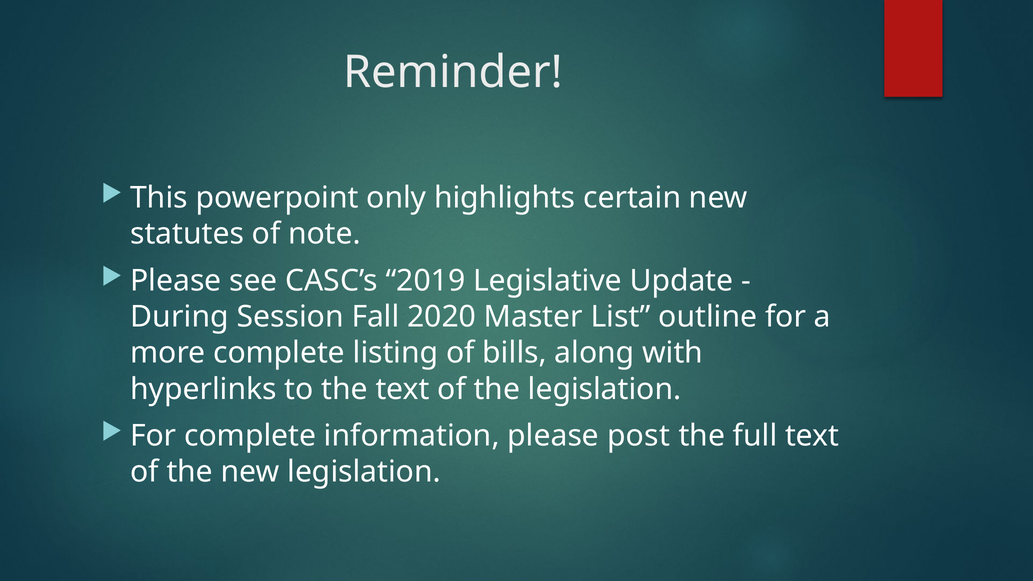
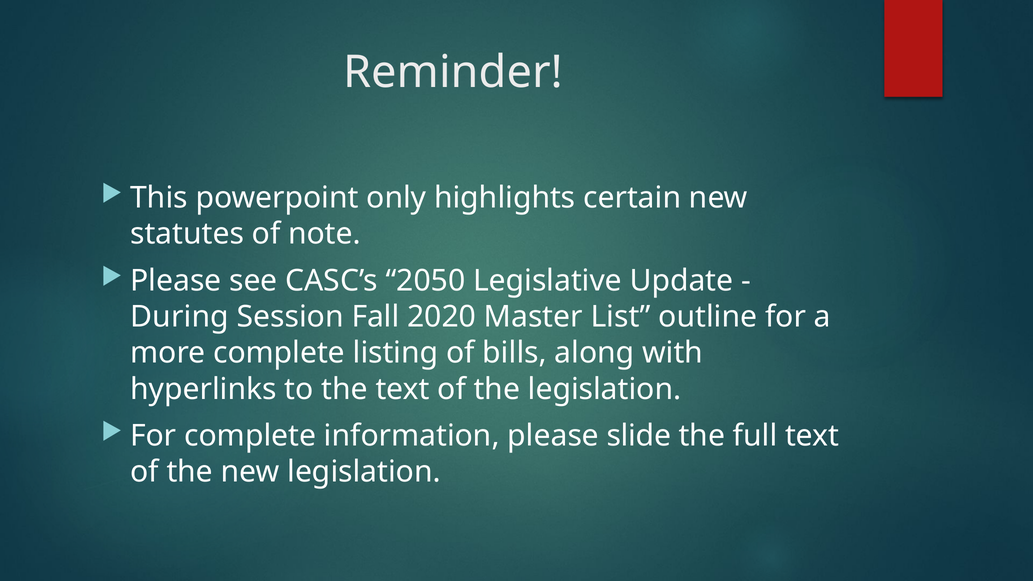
2019: 2019 -> 2050 (425, 281)
post: post -> slide (639, 436)
